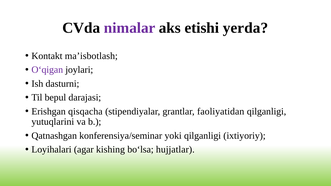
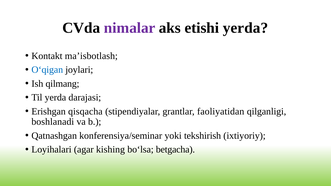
O‘qigan colour: purple -> blue (47, 70)
dasturni: dasturni -> qilmang (62, 84)
Til bepul: bepul -> yerda (55, 98)
yutuqlarini: yutuqlarini -> boshlanadi (53, 122)
yoki qilganligi: qilganligi -> tekshirish (203, 136)
hujjatlar: hujjatlar -> betgacha (175, 150)
